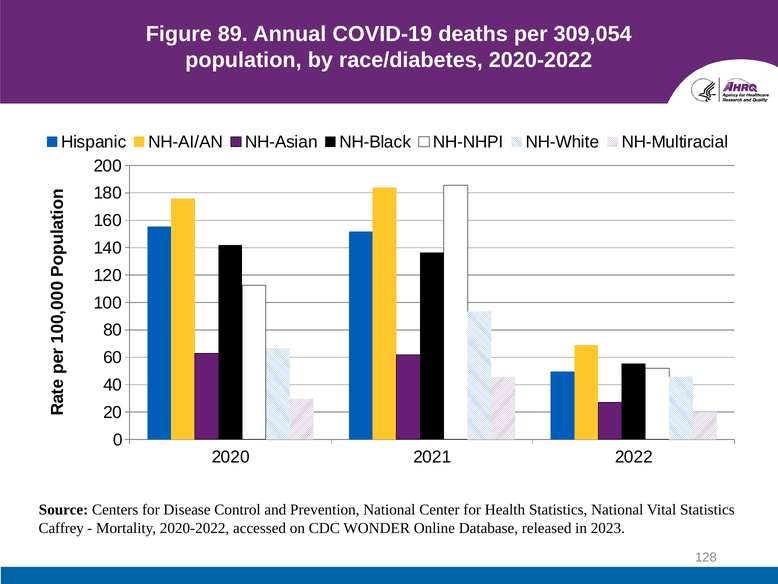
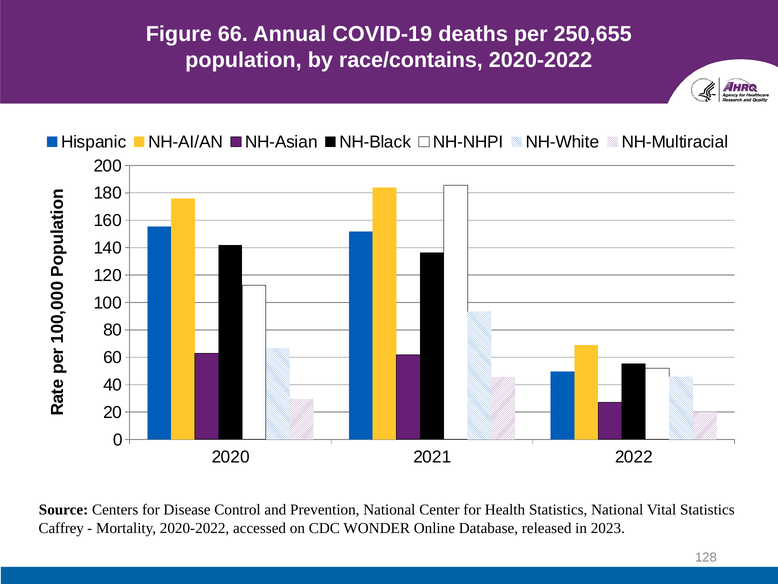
89: 89 -> 66 (233, 34)
309,054: 309,054 -> 250,655 (593, 34)
race/diabetes: race/diabetes -> race/contains (411, 60)
